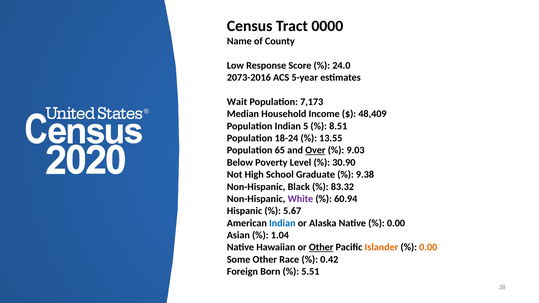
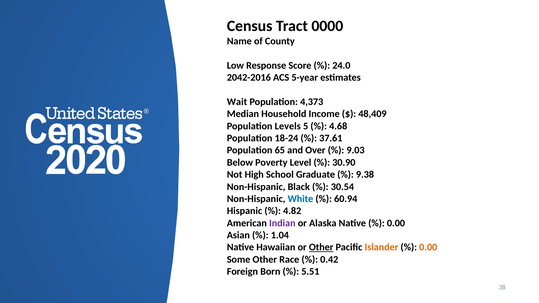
2073-2016: 2073-2016 -> 2042-2016 (249, 78)
7,173: 7,173 -> 4,373 (312, 102)
Population Indian: Indian -> Levels (288, 126)
8.51: 8.51 -> 4.68 (338, 126)
13.55: 13.55 -> 37.61 (331, 138)
Over underline: present -> none (315, 150)
83.32: 83.32 -> 30.54 (342, 187)
White colour: purple -> blue (300, 199)
5.67: 5.67 -> 4.82 (292, 211)
Indian colour: blue -> purple (282, 223)
